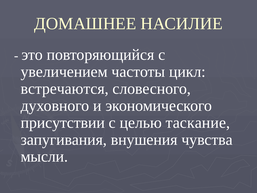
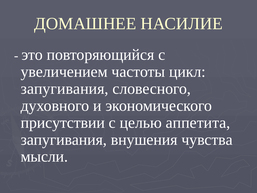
встречаются: встречаются -> запугивания (65, 89)
таскание: таскание -> аппетита (198, 122)
